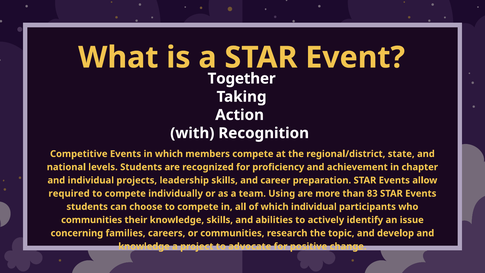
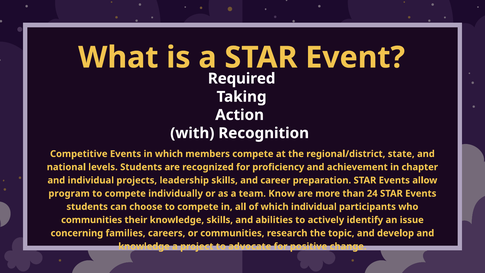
Together: Together -> Required (242, 78)
required: required -> program (69, 193)
Using: Using -> Know (282, 193)
83: 83 -> 24 (372, 193)
